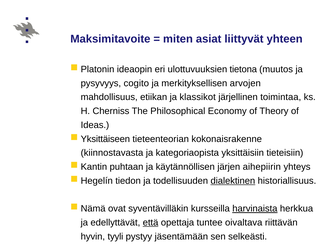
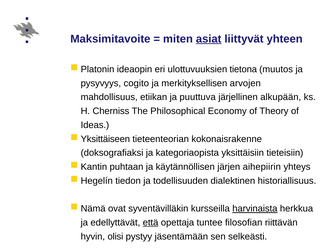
asiat underline: none -> present (209, 39)
klassikot: klassikot -> puuttuva (198, 97)
toimintaa: toimintaa -> alkupään (281, 97)
kiinnostavasta: kiinnostavasta -> doksografiaksi (112, 153)
dialektinen underline: present -> none (233, 181)
oivaltava: oivaltava -> filosofian (244, 223)
tyyli: tyyli -> olisi (115, 237)
